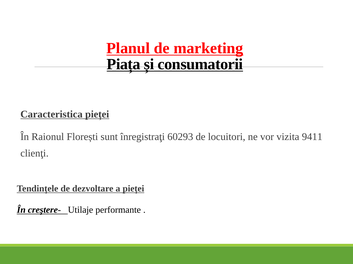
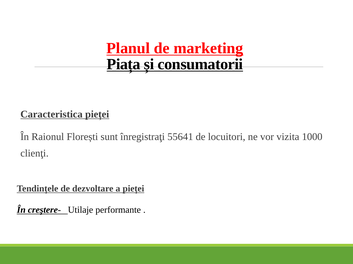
60293: 60293 -> 55641 (180, 137)
9411: 9411 -> 1000 (312, 137)
